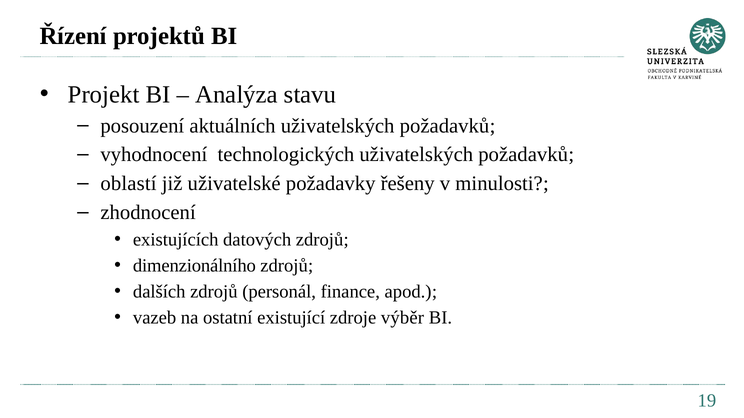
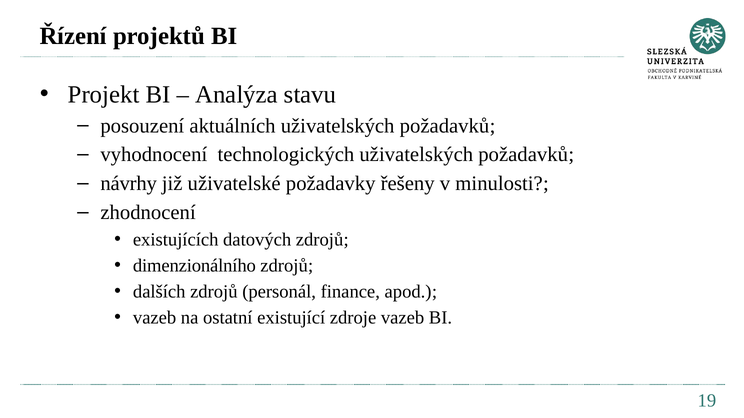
oblastí: oblastí -> návrhy (129, 184)
zdroje výběr: výběr -> vazeb (403, 318)
